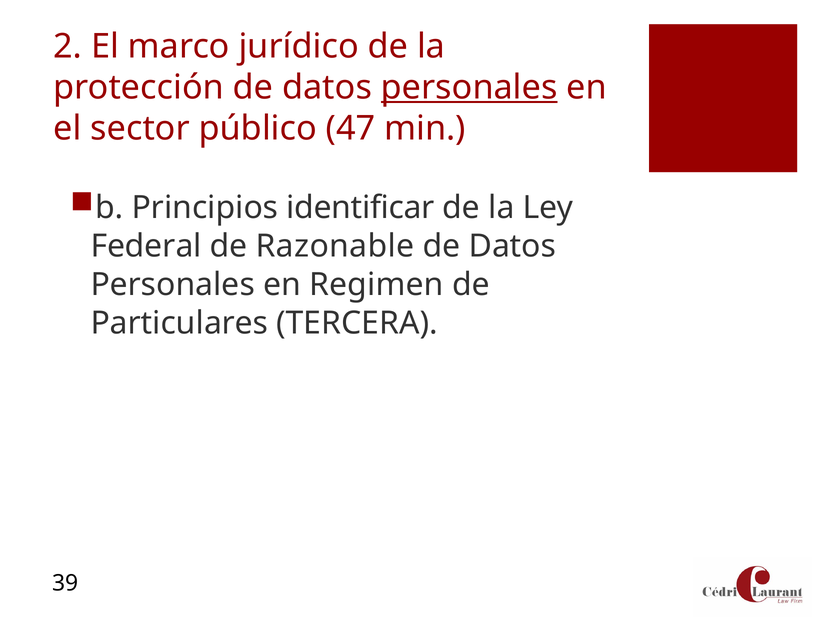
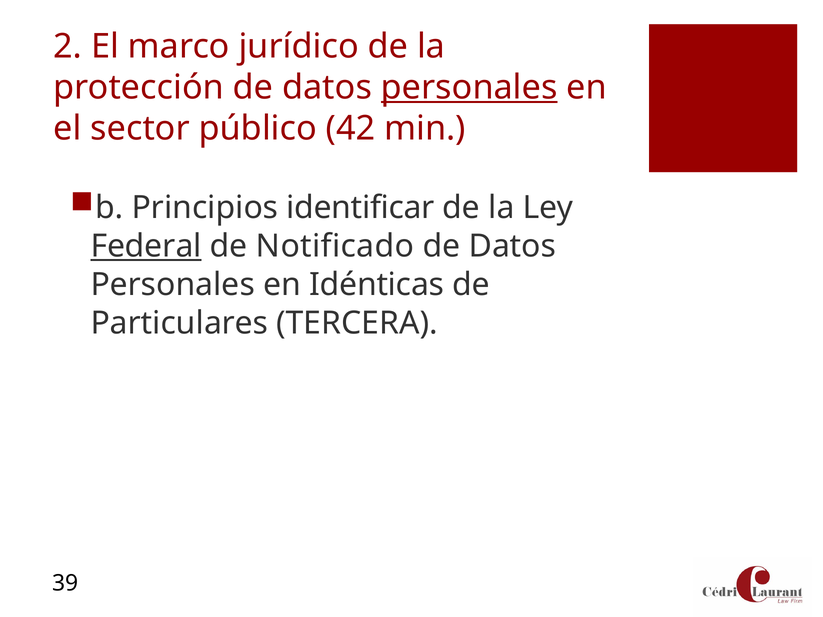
47: 47 -> 42 (351, 129)
Federal underline: none -> present (146, 246)
Razonable: Razonable -> Notificado (335, 246)
Regimen: Regimen -> Idénticas (377, 285)
